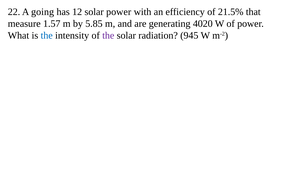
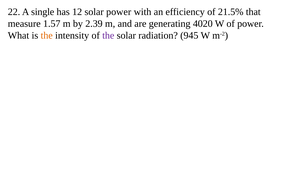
going: going -> single (43, 12)
5.85: 5.85 -> 2.39 (94, 24)
the colour: blue -> orange (47, 35)
